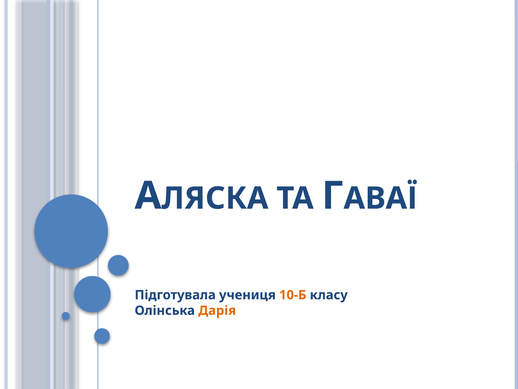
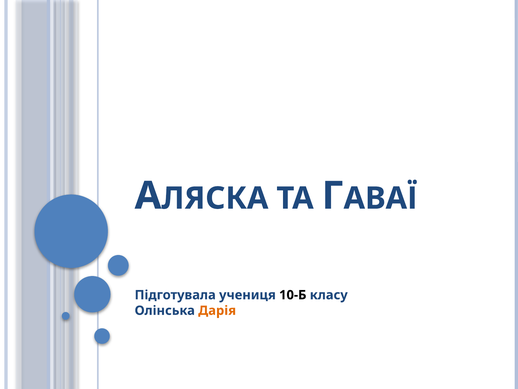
10-Б colour: orange -> black (293, 295)
